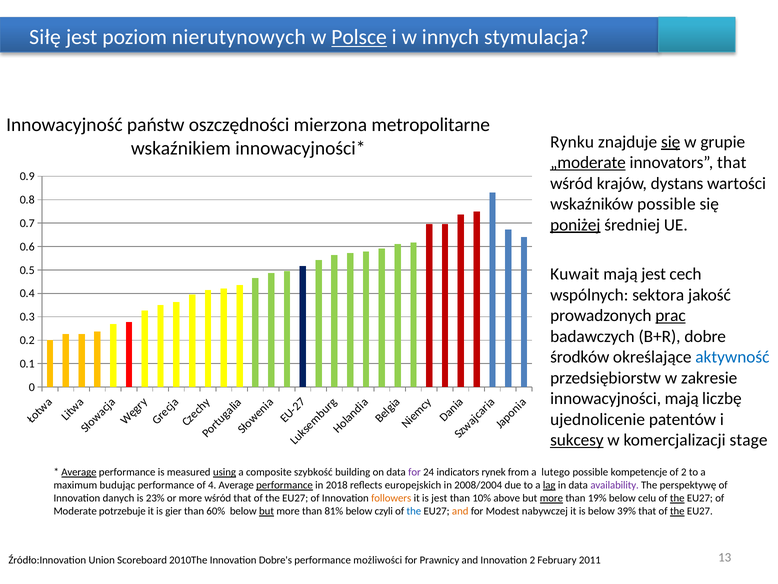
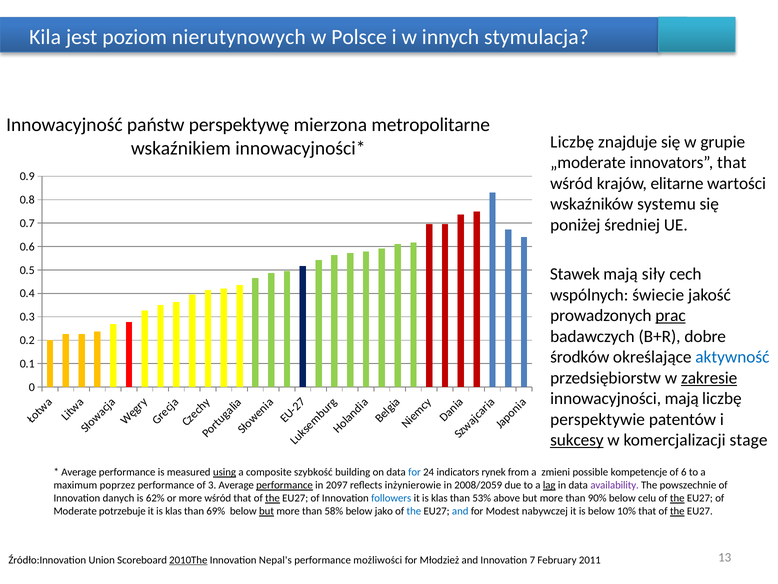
Siłę: Siłę -> Kila (45, 37)
Polsce underline: present -> none (359, 37)
oszczędności: oszczędności -> perspektywę (239, 125)
Rynku: Rynku -> Liczbę (572, 142)
się underline: present -> none (671, 142)
„moderate underline: present -> none (588, 162)
dystans: dystans -> elitarne (677, 183)
wskaźników possible: possible -> systemu (666, 204)
poniżej underline: present -> none (575, 225)
Kuwait: Kuwait -> Stawek (575, 274)
mają jest: jest -> siły (653, 274)
sektora: sektora -> świecie (658, 295)
zakresie underline: none -> present (709, 378)
ujednolicenie: ujednolicenie -> perspektywie (598, 419)
Average underline: present -> none (79, 472)
for colour: purple -> blue (415, 472)
lutego: lutego -> zmieni (556, 472)
of 2: 2 -> 6 (684, 472)
budując: budując -> poprzez (117, 485)
4: 4 -> 3 (212, 485)
2018: 2018 -> 2097 (337, 485)
europejskich: europejskich -> inżynierowie (413, 485)
2008/2004: 2008/2004 -> 2008/2059 (478, 485)
perspektywę: perspektywę -> powszechnie (688, 485)
23%: 23% -> 62% (155, 498)
the underline: none -> present (273, 498)
followers colour: orange -> blue (391, 498)
jest: jest -> klas (439, 498)
10%: 10% -> 53% (482, 498)
more underline: present -> none (551, 498)
19%: 19% -> 90% (597, 498)
gier: gier -> klas (174, 511)
60%: 60% -> 69% (216, 511)
81%: 81% -> 58% (334, 511)
czyli: czyli -> jako (384, 511)
and colour: orange -> blue (460, 511)
39%: 39% -> 10% (627, 511)
2010The underline: none -> present (188, 560)
Dobre's: Dobre's -> Nepal's (275, 560)
Prawnicy: Prawnicy -> Młodzież (439, 560)
Innovation 2: 2 -> 7 (532, 560)
